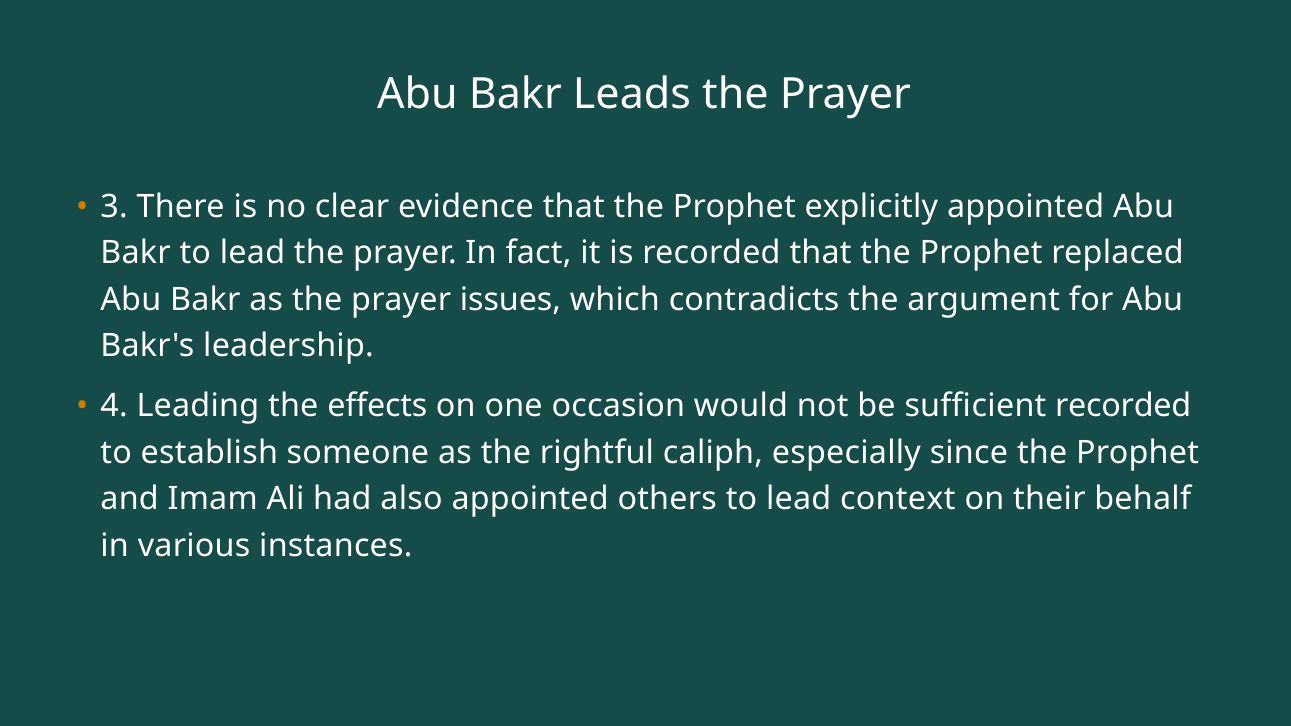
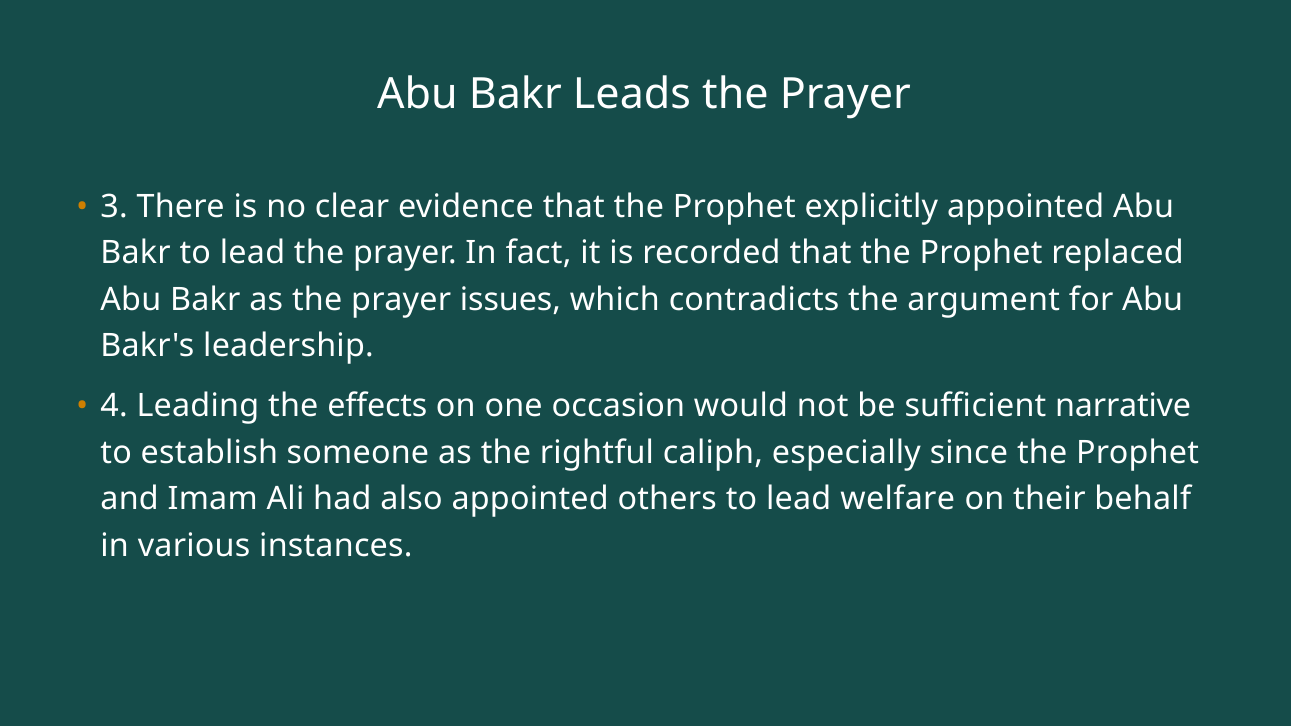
sufficient recorded: recorded -> narrative (1123, 406)
context: context -> welfare (898, 499)
